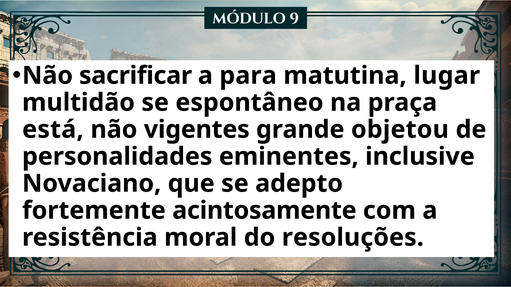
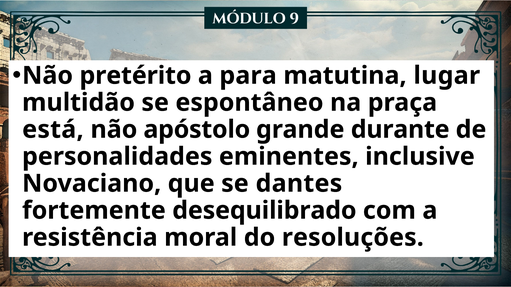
sacrificar: sacrificar -> pretérito (135, 76)
vigentes: vigentes -> apóstolo (197, 130)
objetou: objetou -> durante (400, 130)
adepto: adepto -> dantes (299, 184)
acintosamente: acintosamente -> desequilibrado (264, 211)
